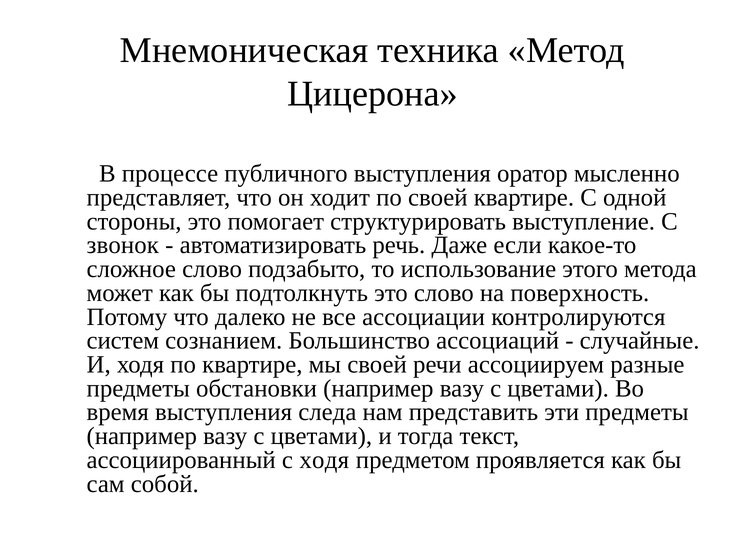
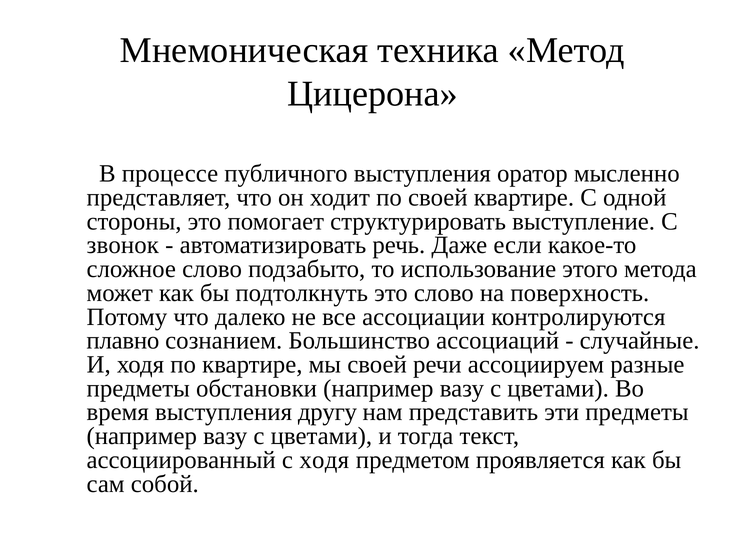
систем: систем -> плавно (123, 341)
следа: следа -> другу (327, 412)
